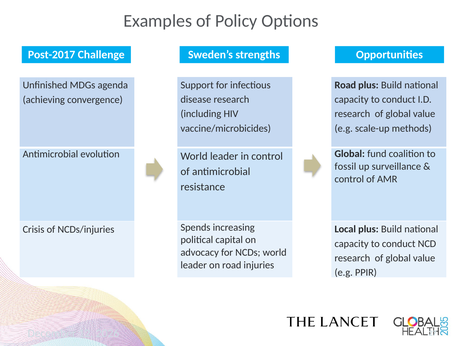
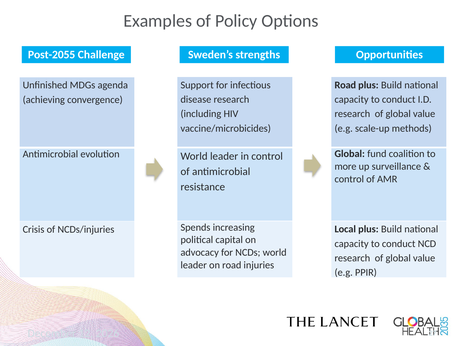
Post-2017: Post-2017 -> Post-2055 (52, 55)
fossil: fossil -> more (345, 167)
